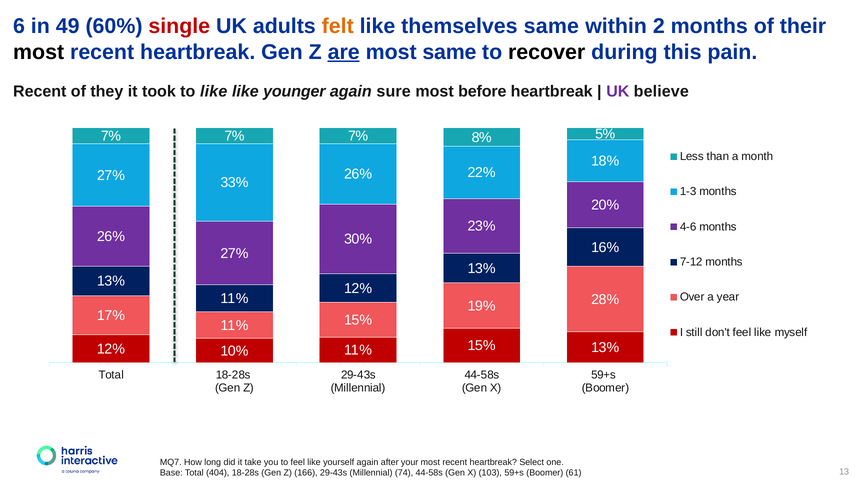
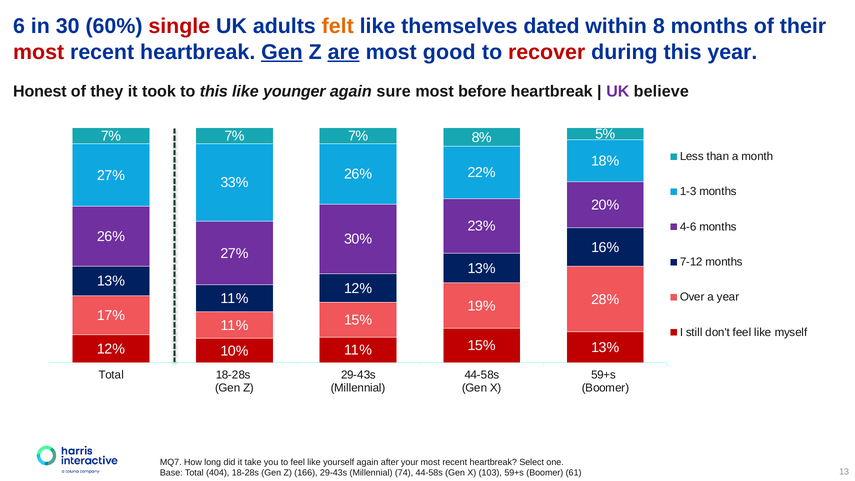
49: 49 -> 30 (68, 26)
themselves same: same -> dated (552, 26)
2: 2 -> 8 (659, 26)
most colour: black -> red (39, 52)
Gen underline: none -> present (282, 52)
most same: same -> good (449, 52)
recover colour: black -> red (547, 52)
this pain: pain -> year (732, 52)
Recent: Recent -> Honest (40, 92)
to like: like -> this (214, 92)
